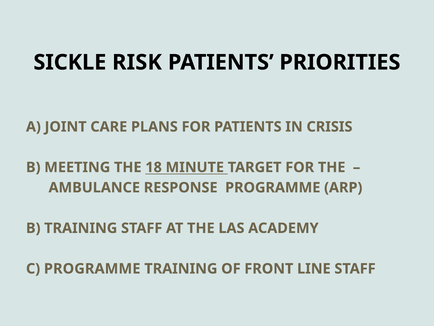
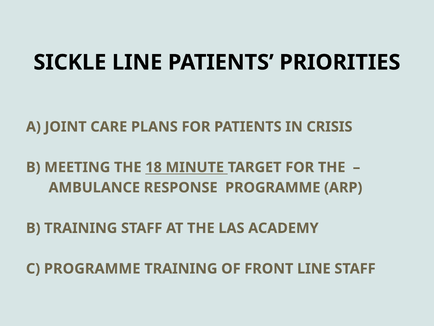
SICKLE RISK: RISK -> LINE (137, 62)
